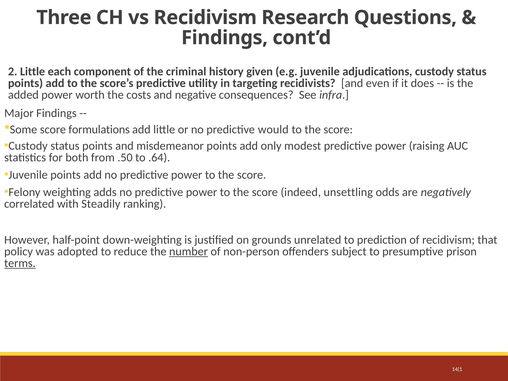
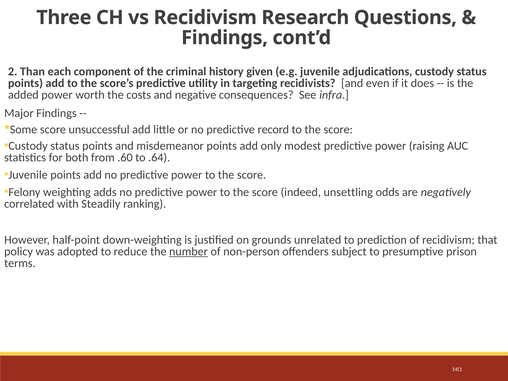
2 Little: Little -> Than (32, 71)
formulations: formulations -> unsuccessful (99, 129)
would: would -> record (273, 129)
.50: .50 -> .60 (125, 158)
terms underline: present -> none (20, 263)
